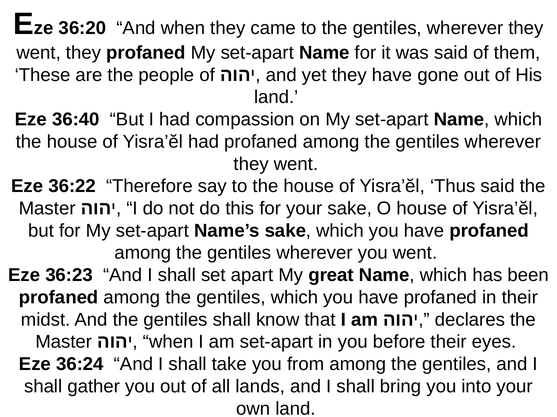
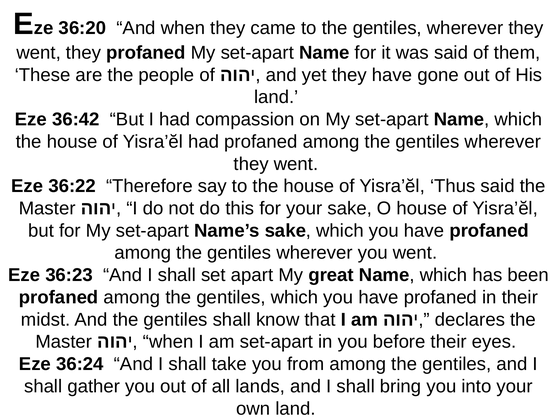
36:40: 36:40 -> 36:42 (76, 120)
